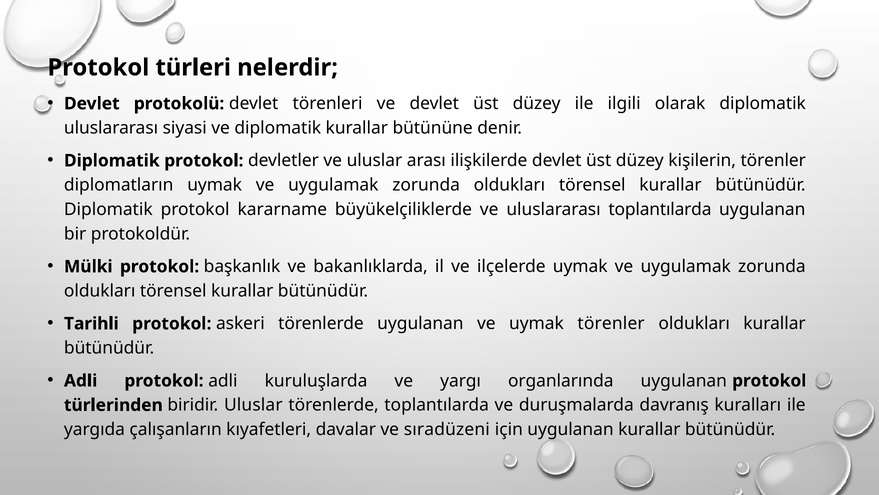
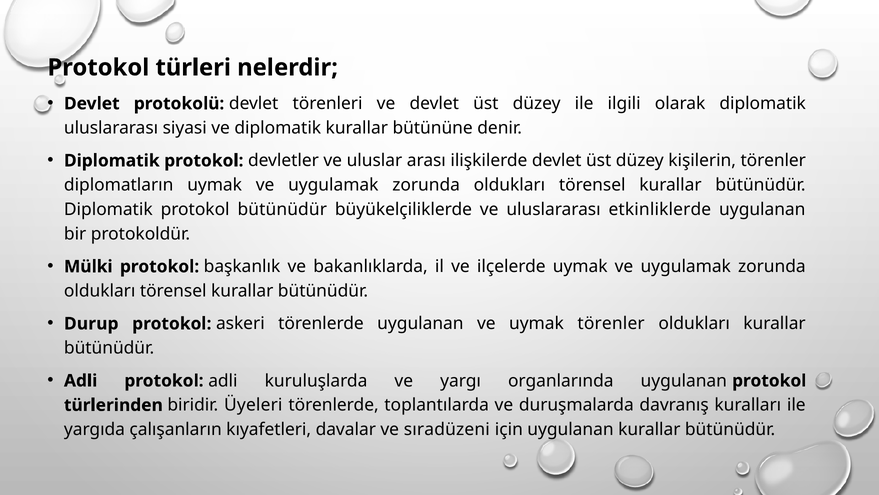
protokol kararname: kararname -> bütünüdür (282, 209)
uluslararası toplantılarda: toplantılarda -> etkinliklerde (660, 209)
Tarihli: Tarihli -> Durup (91, 323)
biridir Uluslar: Uluslar -> Üyeleri (253, 405)
